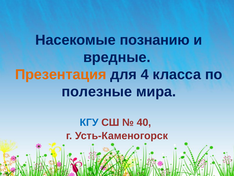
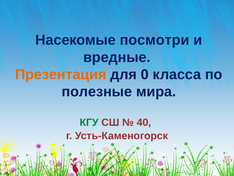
познанию: познанию -> посмотри (155, 40)
4: 4 -> 0 (145, 74)
КГУ colour: blue -> green (89, 122)
